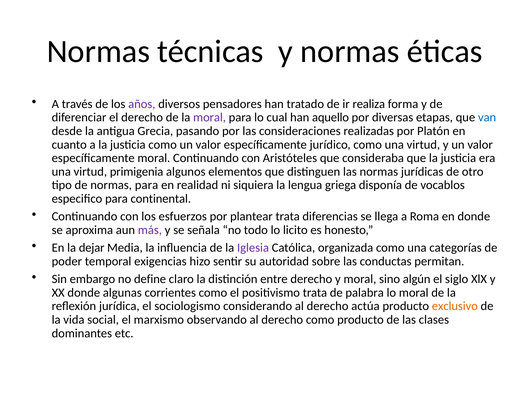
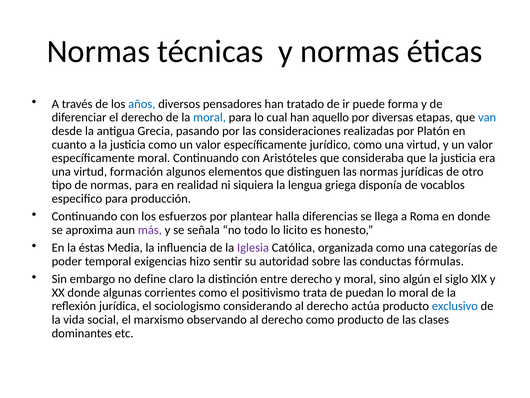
años colour: purple -> blue (142, 104)
realiza: realiza -> puede (369, 104)
moral colour: purple -> blue (210, 117)
primigenia: primigenia -> formación (136, 171)
continental: continental -> producción (161, 198)
plantear trata: trata -> halla (288, 216)
dejar: dejar -> éstas (92, 247)
permitan: permitan -> fórmulas (439, 261)
palabra: palabra -> puedan (365, 292)
exclusivo colour: orange -> blue (455, 306)
